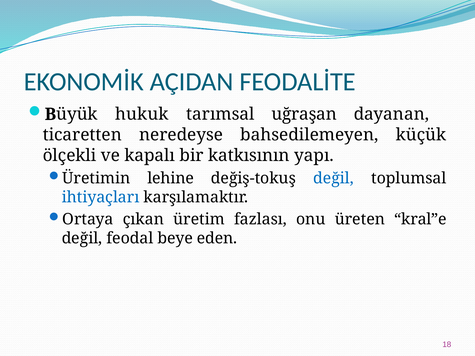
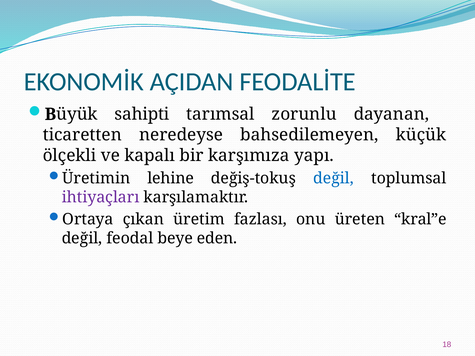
hukuk: hukuk -> sahipti (142, 114)
uğraşan: uğraşan -> zorunlu (304, 114)
katkısının: katkısının -> karşımıza (249, 156)
ihtiyaçları colour: blue -> purple (101, 197)
